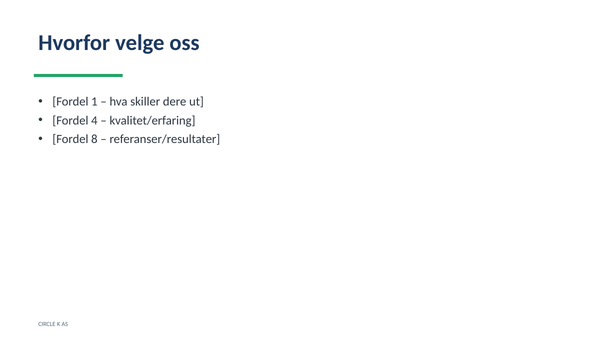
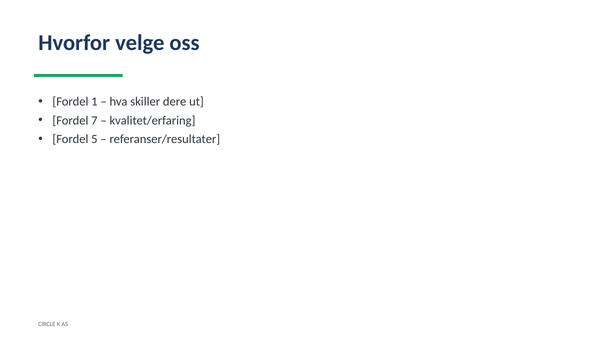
4: 4 -> 7 (94, 121)
8: 8 -> 5 (94, 140)
